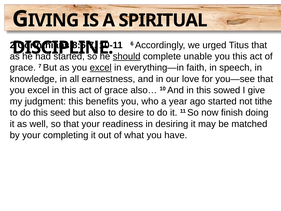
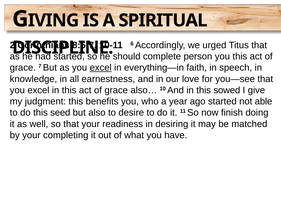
should underline: present -> none (127, 56)
unable: unable -> person (198, 56)
tithe: tithe -> able (264, 101)
